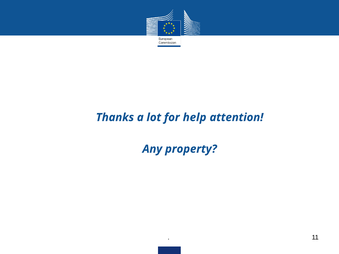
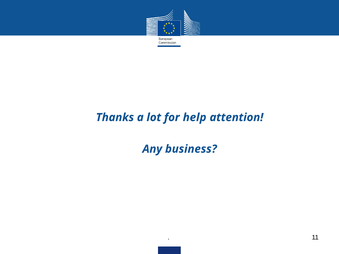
property: property -> business (191, 149)
